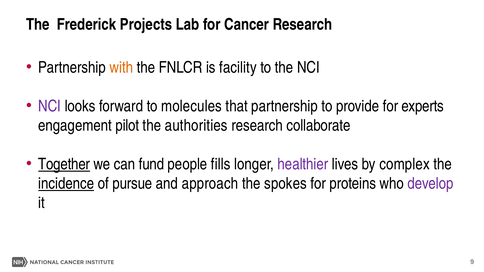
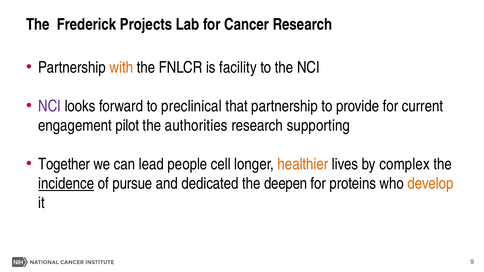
molecules: molecules -> preclinical (192, 106)
experts: experts -> current (423, 106)
collaborate: collaborate -> supporting (318, 126)
Together underline: present -> none (64, 164)
fund: fund -> lead (151, 164)
fills: fills -> cell (221, 164)
healthier colour: purple -> orange (303, 164)
approach: approach -> dedicated (210, 184)
spokes: spokes -> deepen (286, 184)
develop colour: purple -> orange (430, 184)
